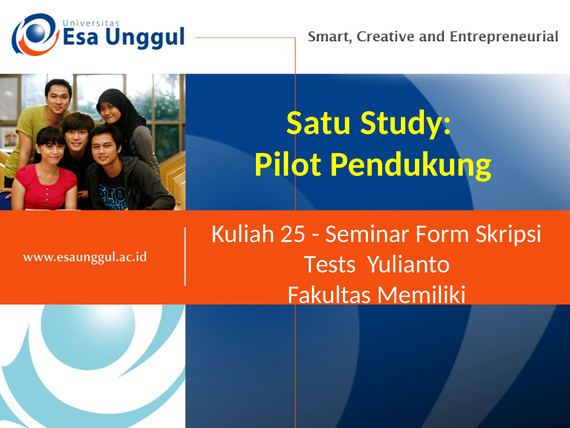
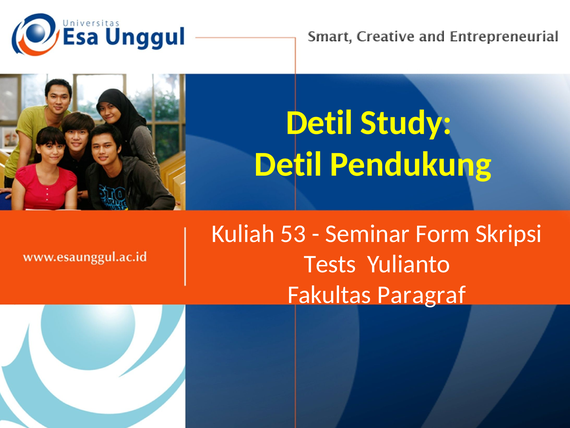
Satu: Satu -> Detil (319, 122)
Pilot: Pilot -> Detil (288, 164)
25: 25 -> 53 (293, 234)
Memiliki: Memiliki -> Paragraf (422, 294)
